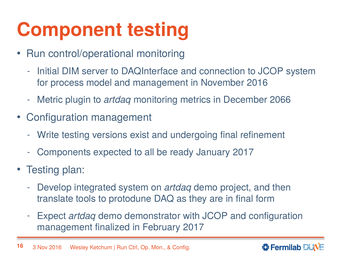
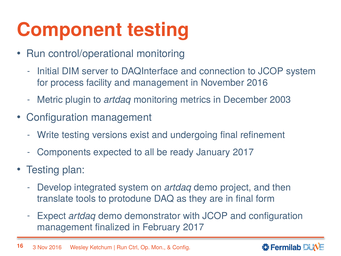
model: model -> facility (99, 83)
2066: 2066 -> 2003 (280, 100)
